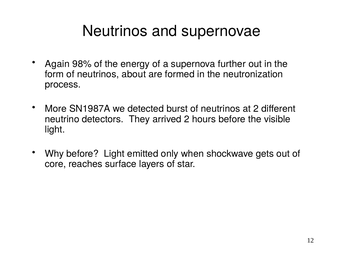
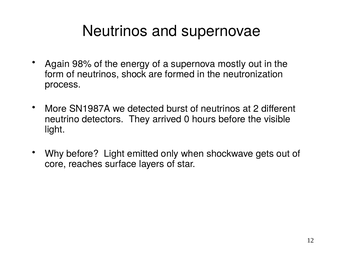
further: further -> mostly (232, 64)
about: about -> shock (134, 74)
arrived 2: 2 -> 0 (187, 119)
